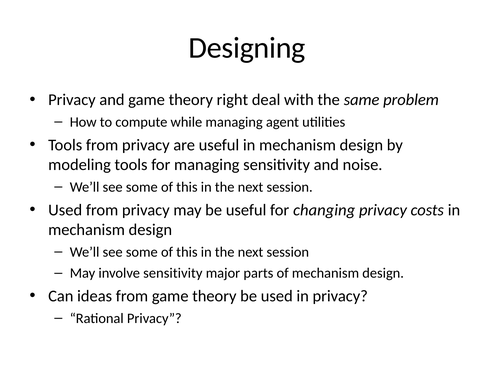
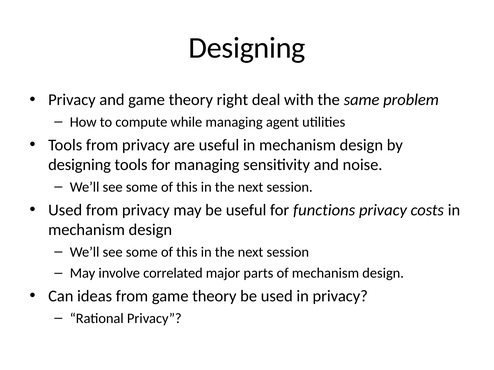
modeling: modeling -> designing (80, 165)
changing: changing -> functions (324, 210)
involve sensitivity: sensitivity -> correlated (173, 273)
